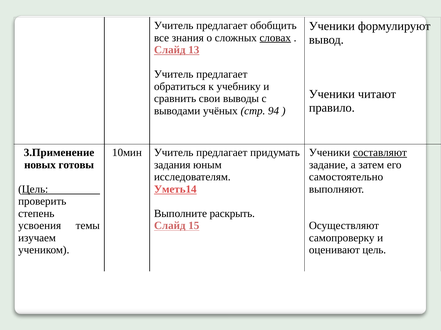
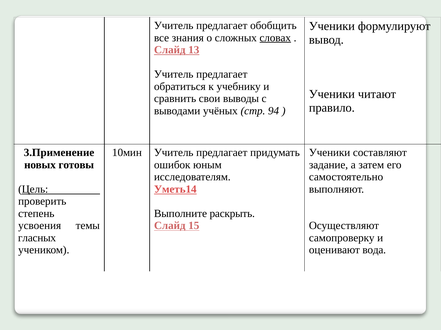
составляют underline: present -> none (380, 153)
задания: задания -> ошибок (172, 165)
изучаем: изучаем -> гласных (37, 238)
оценивают цель: цель -> вода (374, 251)
